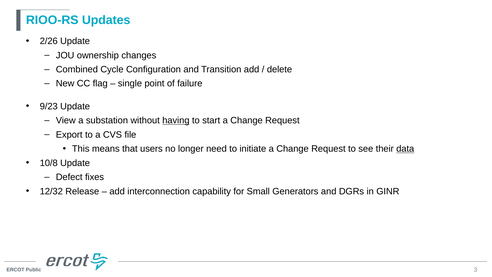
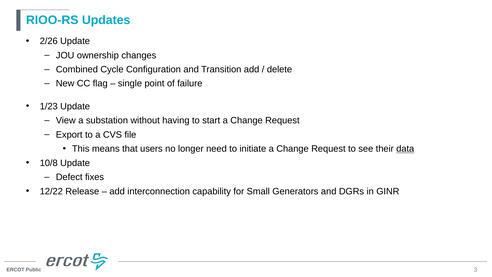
9/23: 9/23 -> 1/23 (49, 106)
having underline: present -> none (176, 120)
12/32: 12/32 -> 12/22 (51, 191)
